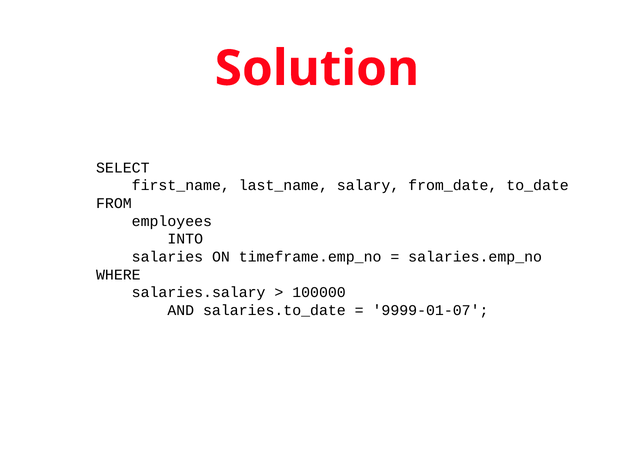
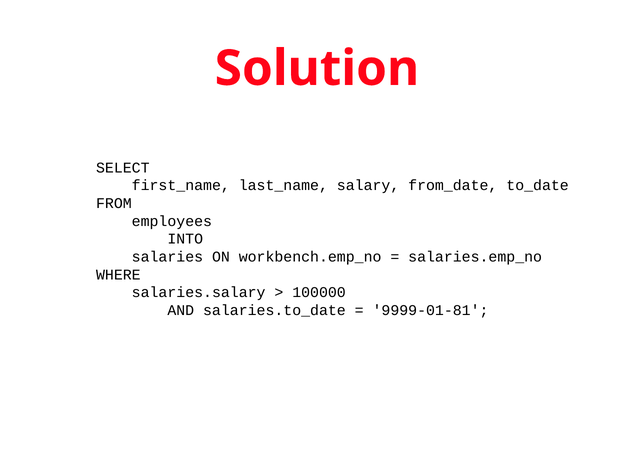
timeframe.emp_no: timeframe.emp_no -> workbench.emp_no (310, 257)
9999-01-07: 9999-01-07 -> 9999-01-81 (431, 310)
